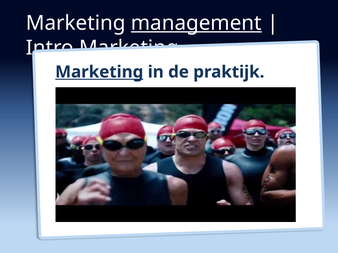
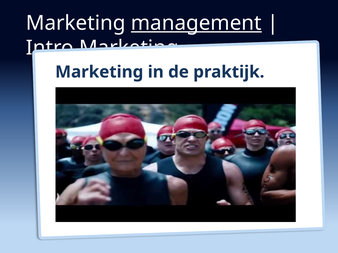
Marketing underline: present -> none (99, 72)
